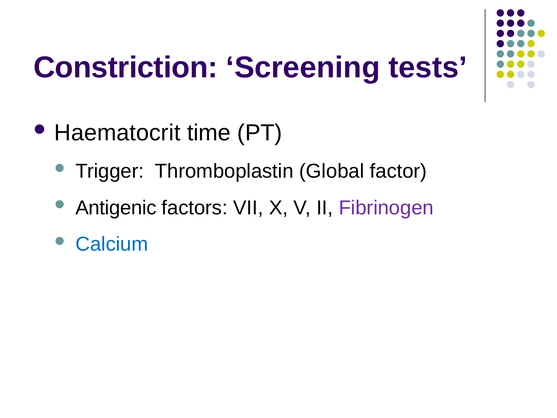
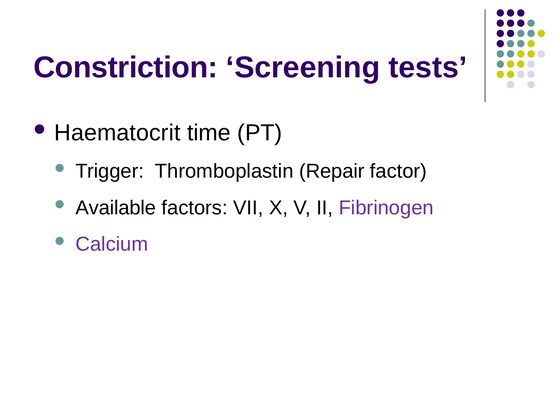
Global: Global -> Repair (332, 171)
Antigenic: Antigenic -> Available (116, 208)
Calcium colour: blue -> purple (112, 244)
